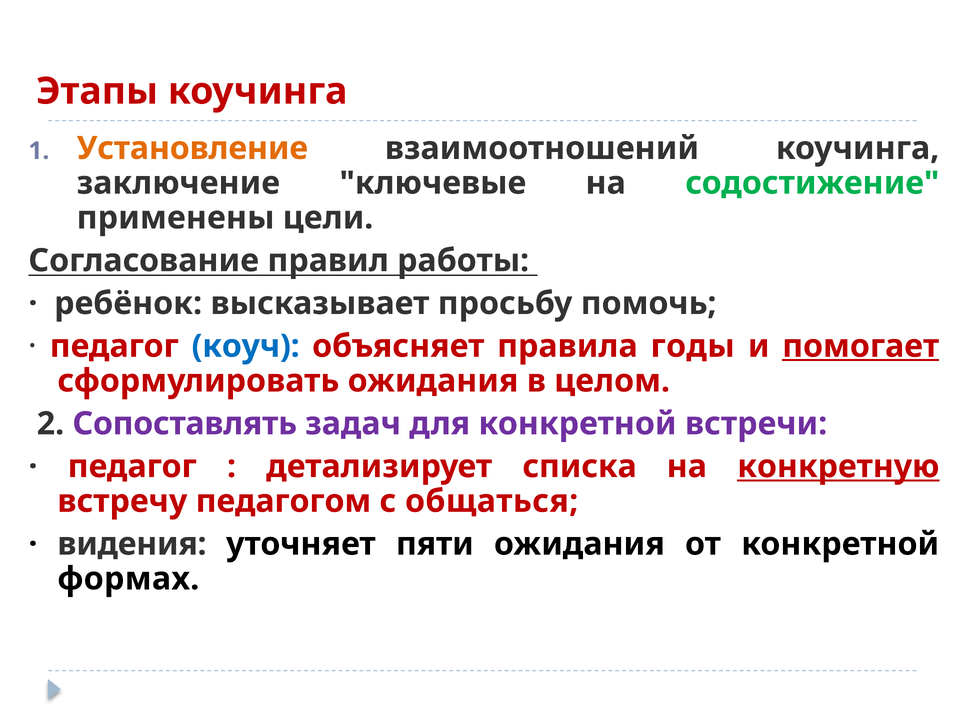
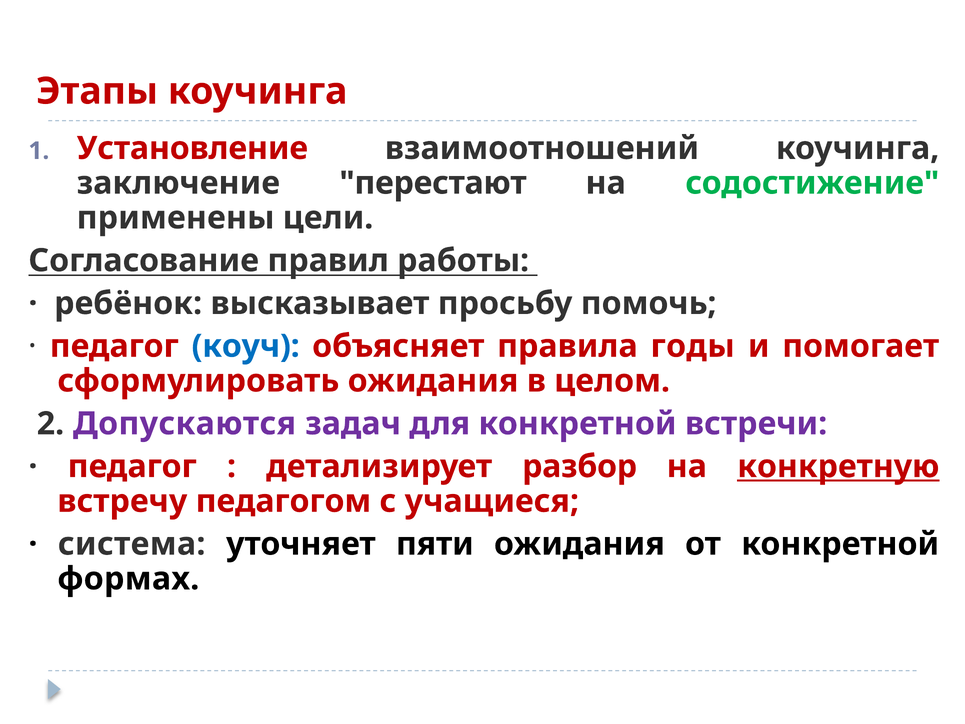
Установление colour: orange -> red (192, 148)
ключевые: ключевые -> перестают (433, 183)
помогает underline: present -> none (861, 346)
Сопоставлять: Сопоставлять -> Допускаются (184, 424)
списка: списка -> разбор (580, 466)
общаться: общаться -> учащиеся (492, 501)
видения: видения -> система (132, 544)
